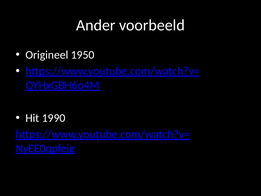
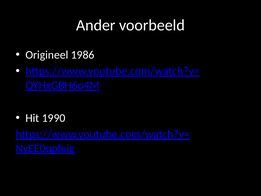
1950: 1950 -> 1986 (83, 55)
